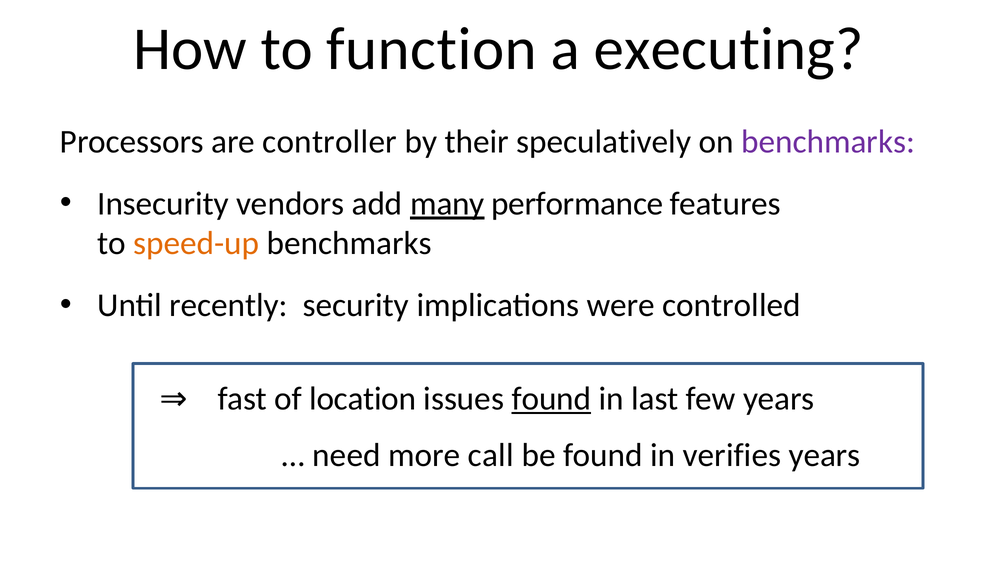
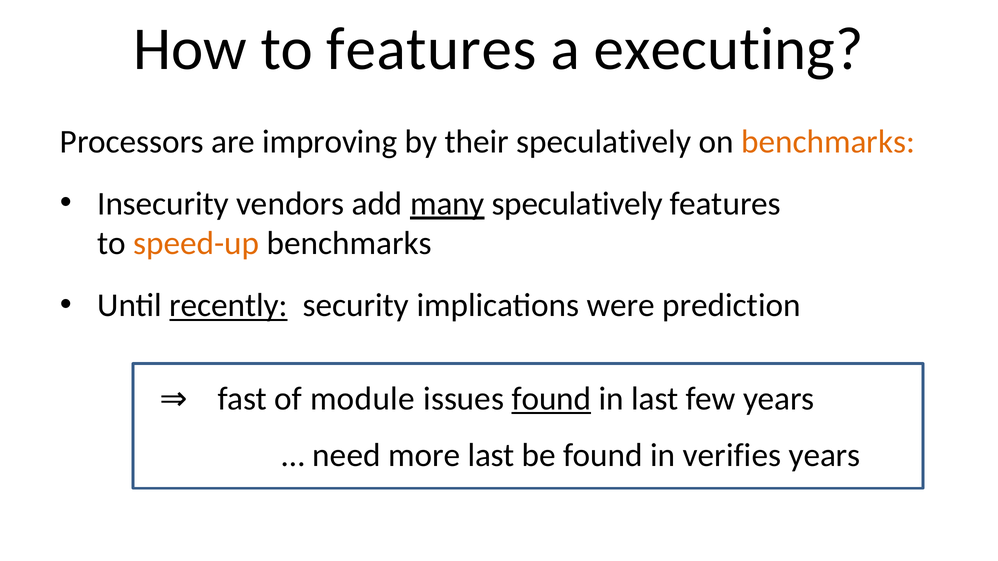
to function: function -> features (431, 49)
controller: controller -> improving (330, 142)
benchmarks colour: purple -> orange (828, 142)
many performance: performance -> speculatively (577, 204)
recently underline: none -> present (229, 306)
controlled: controlled -> prediction (731, 306)
location: location -> module (362, 399)
more call: call -> last (491, 456)
